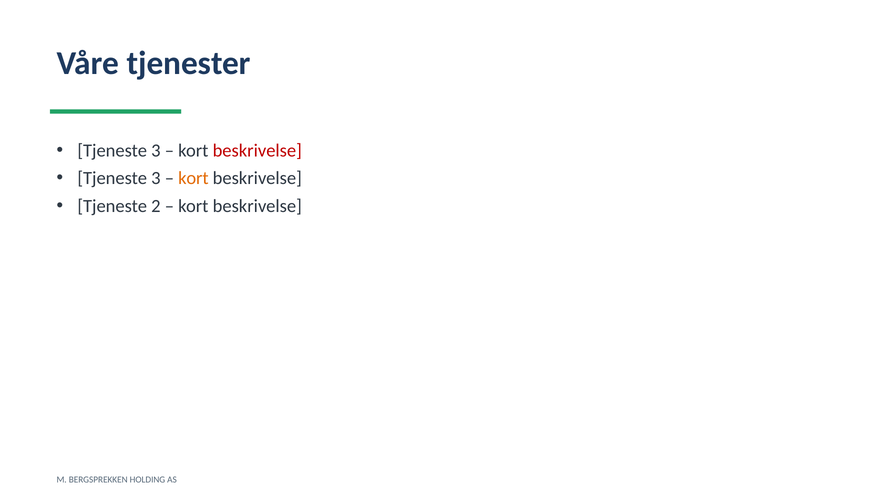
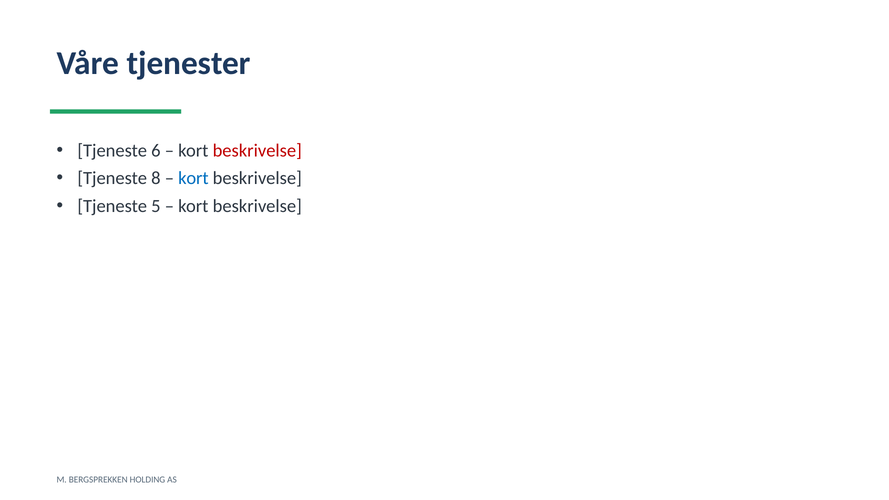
3: 3 -> 6 (156, 151)
3: 3 -> 8 (156, 178)
kort colour: orange -> blue (193, 178)
2: 2 -> 5 (156, 206)
